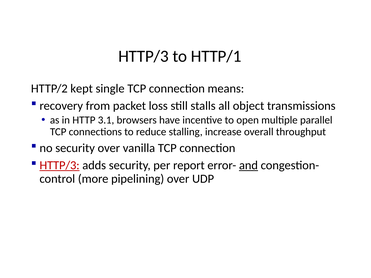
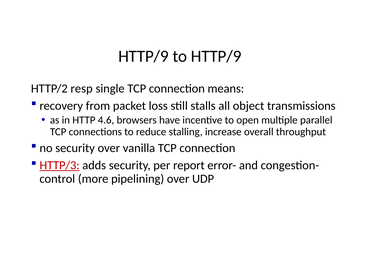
HTTP/3: HTTP/3 -> HTTP/9 (144, 56)
to HTTP/1: HTTP/1 -> HTTP/9 (216, 56)
kept: kept -> resp (82, 89)
3.1: 3.1 -> 4.6 (106, 120)
and underline: present -> none (248, 166)
